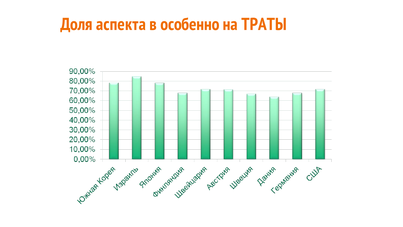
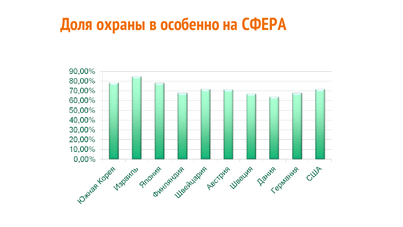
аспекта: аспекта -> охраны (121, 24)
ТРАТЫ: ТРАТЫ -> СФЕРА (264, 24)
